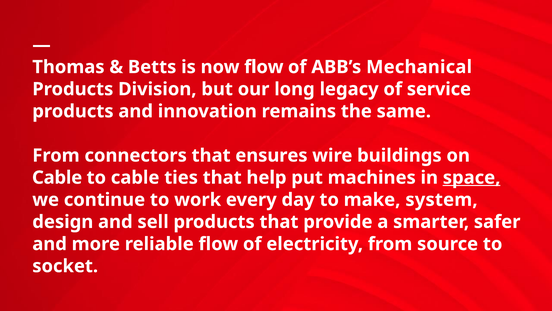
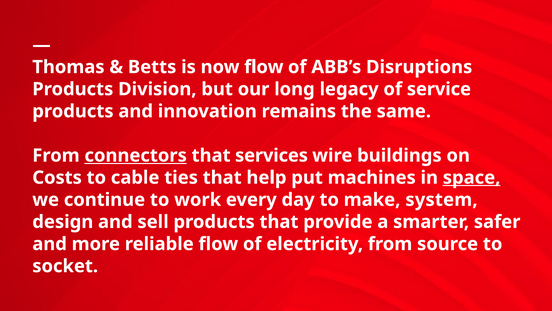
Mechanical: Mechanical -> Disruptions (419, 67)
connectors underline: none -> present (136, 155)
ensures: ensures -> services (271, 155)
Cable: Cable -> Costs (57, 177)
